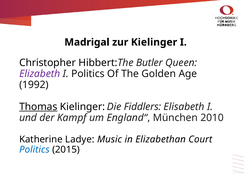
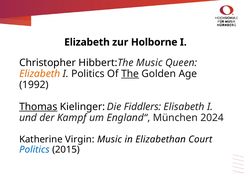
Madrigal: Madrigal -> Elizabeth (87, 42)
zur Kielinger: Kielinger -> Holborne (154, 42)
Hibbert:The Butler: Butler -> Music (149, 63)
Elizabeth colour: purple -> orange (40, 74)
The underline: none -> present (130, 74)
2010: 2010 -> 2024 (212, 118)
Ladye: Ladye -> Virgin (80, 139)
